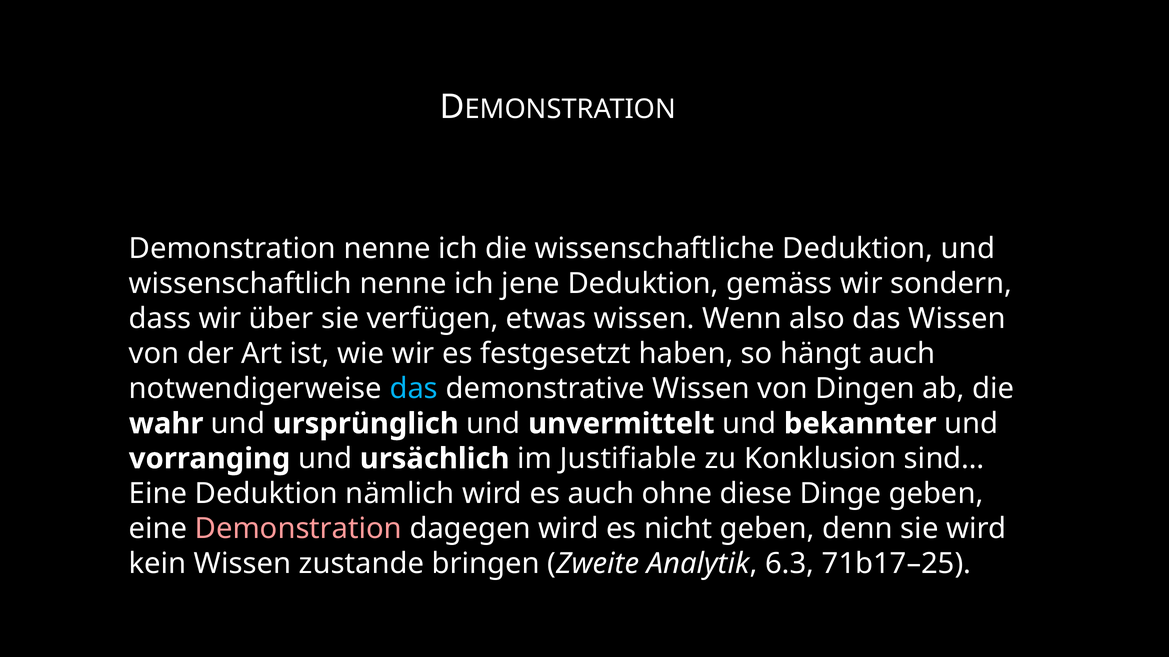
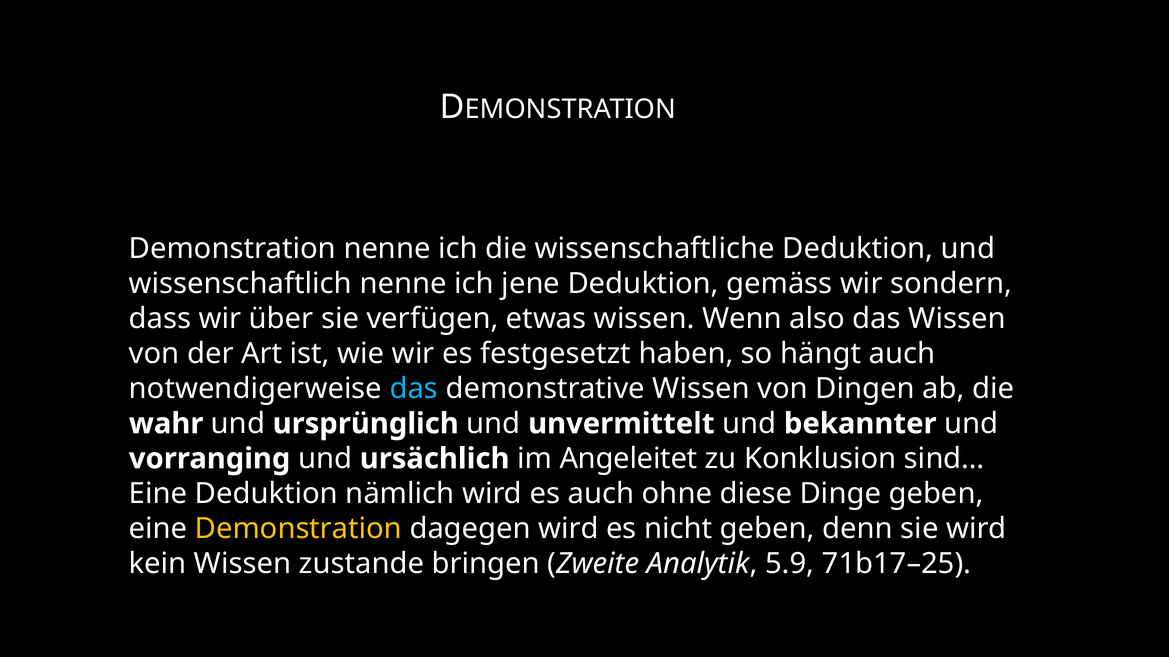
Justifiable: Justifiable -> Angeleitet (628, 459)
Demonstration colour: pink -> yellow (298, 529)
6.3: 6.3 -> 5.9 (790, 564)
